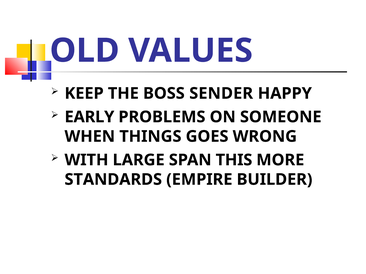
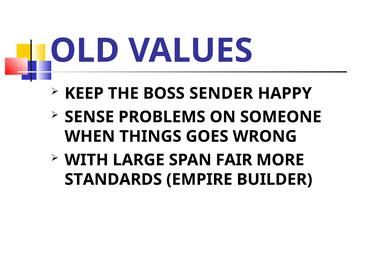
EARLY: EARLY -> SENSE (89, 117)
THIS: THIS -> FAIR (234, 160)
